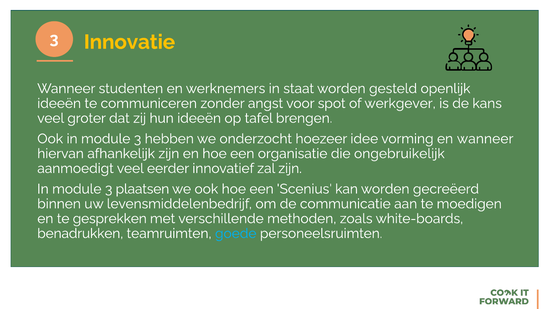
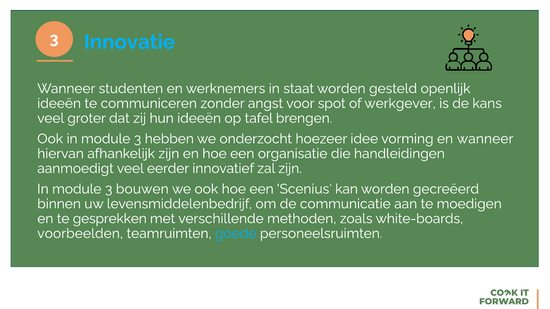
Innovatie colour: yellow -> light blue (129, 42)
ongebruikelijk: ongebruikelijk -> handleidingen (399, 154)
plaatsen: plaatsen -> bouwen (142, 189)
benadrukken: benadrukken -> voorbeelden (80, 234)
